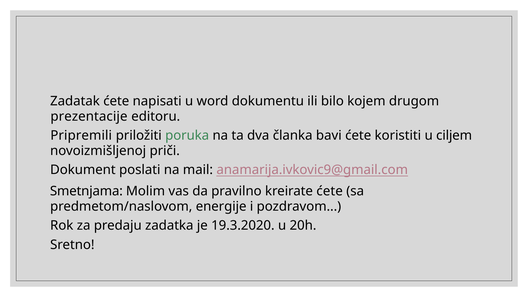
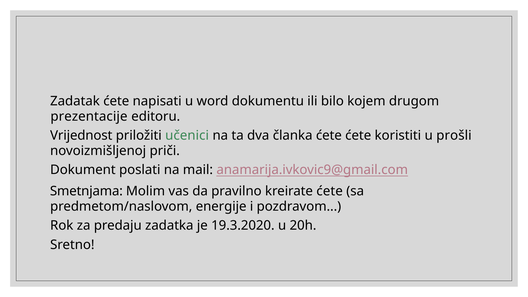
Pripremili: Pripremili -> Vrijednost (81, 136)
poruka: poruka -> učenici (187, 136)
članka bavi: bavi -> ćete (329, 136)
ciljem: ciljem -> prošli (454, 136)
